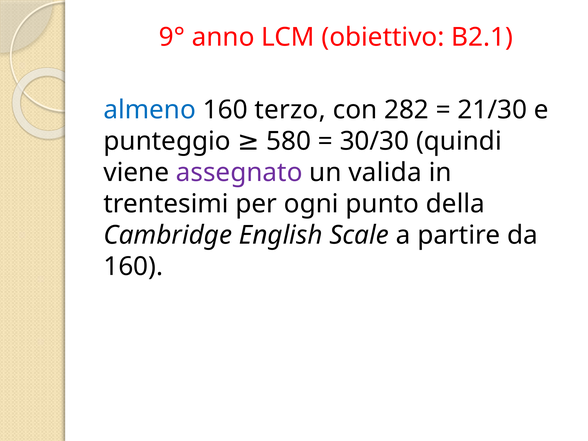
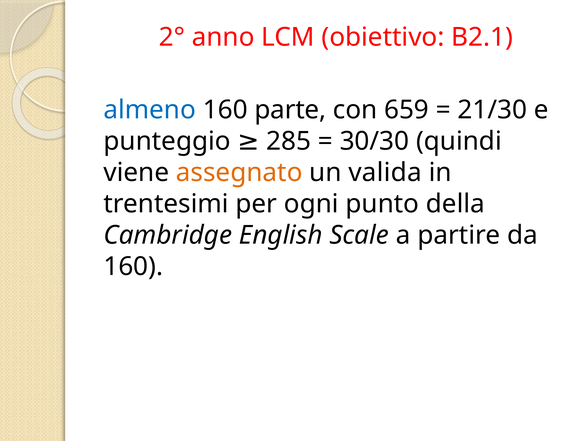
9°: 9° -> 2° (172, 37)
terzo: terzo -> parte (290, 110)
282: 282 -> 659 (407, 110)
580: 580 -> 285 (289, 141)
assegnato colour: purple -> orange (239, 172)
